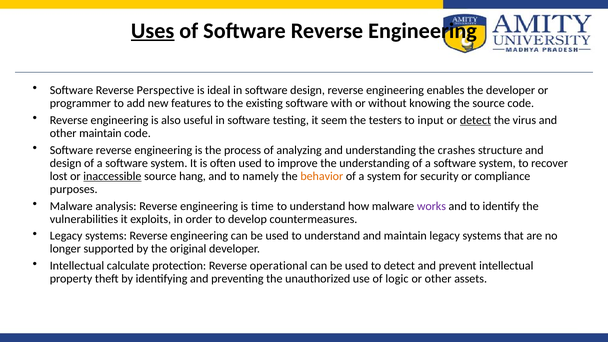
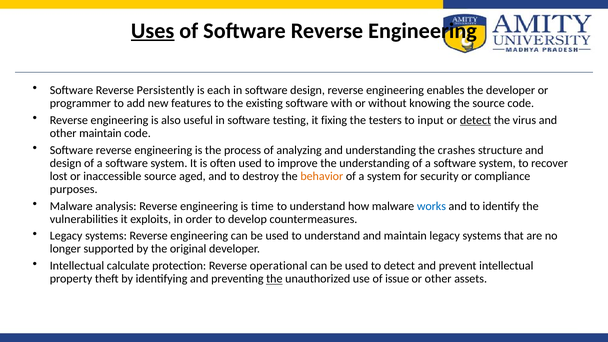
Perspective: Perspective -> Persistently (165, 90)
ideal: ideal -> each (219, 90)
seem: seem -> fixing (334, 120)
inaccessible underline: present -> none (112, 176)
hang: hang -> aged (192, 176)
namely: namely -> destroy (261, 176)
works colour: purple -> blue (431, 206)
the underline: none -> present (274, 279)
logic: logic -> issue (397, 279)
